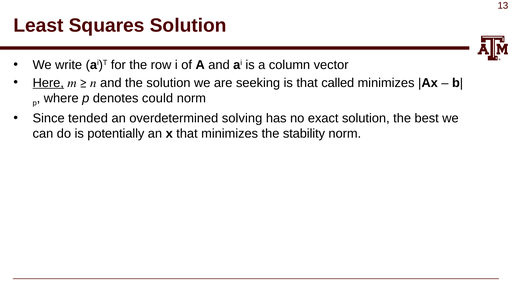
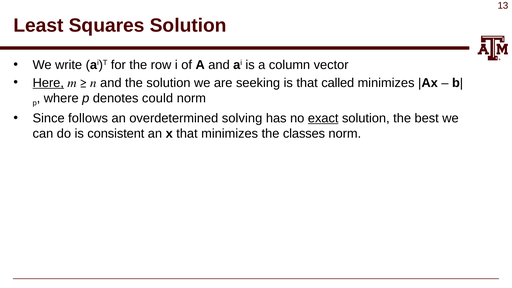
tended: tended -> follows (88, 118)
exact underline: none -> present (323, 118)
potentially: potentially -> consistent (116, 134)
stability: stability -> classes (304, 134)
